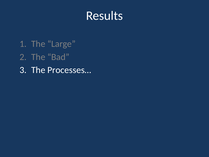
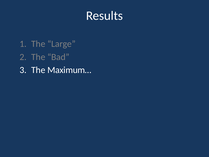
Processes…: Processes… -> Maximum… (69, 70)
